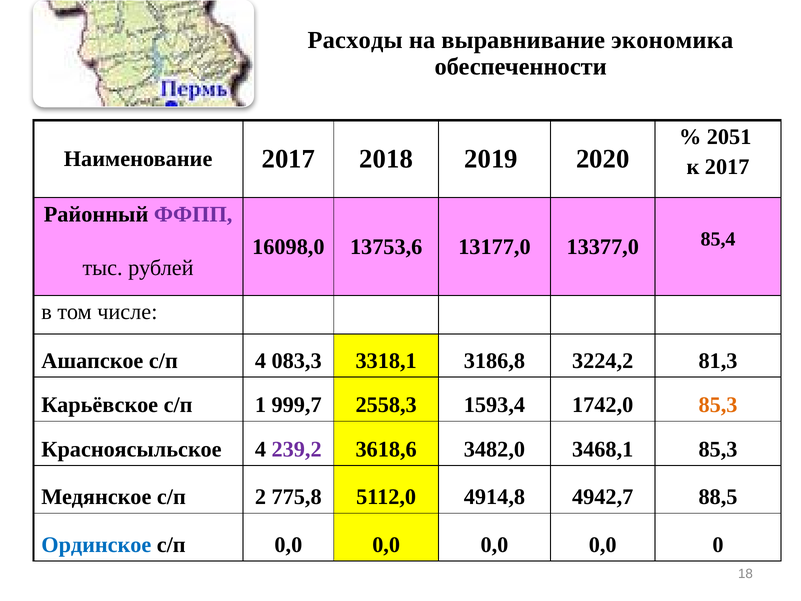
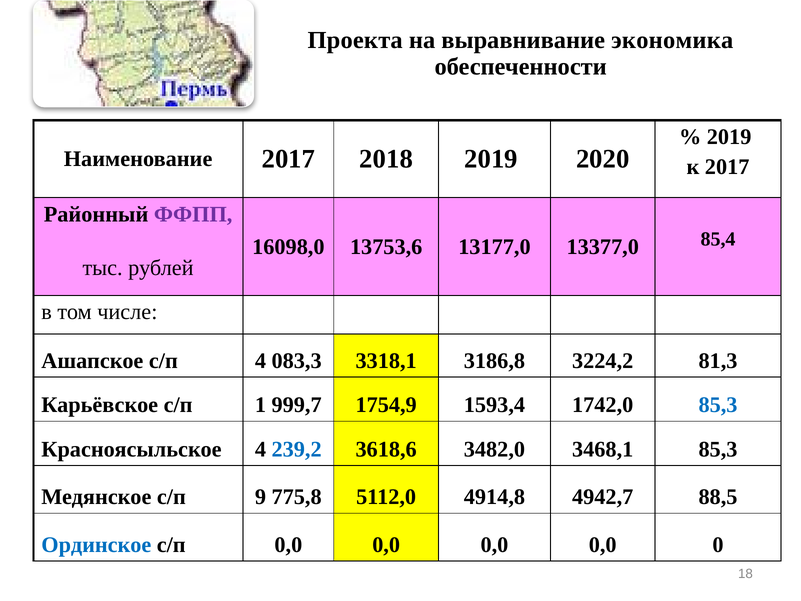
Расходы: Расходы -> Проекта (355, 40)
2051: 2051 -> 2019 (729, 137)
2558,3: 2558,3 -> 1754,9 (386, 405)
85,3 colour: orange -> blue (718, 405)
239,2 colour: purple -> blue (297, 449)
2: 2 -> 9 (260, 497)
